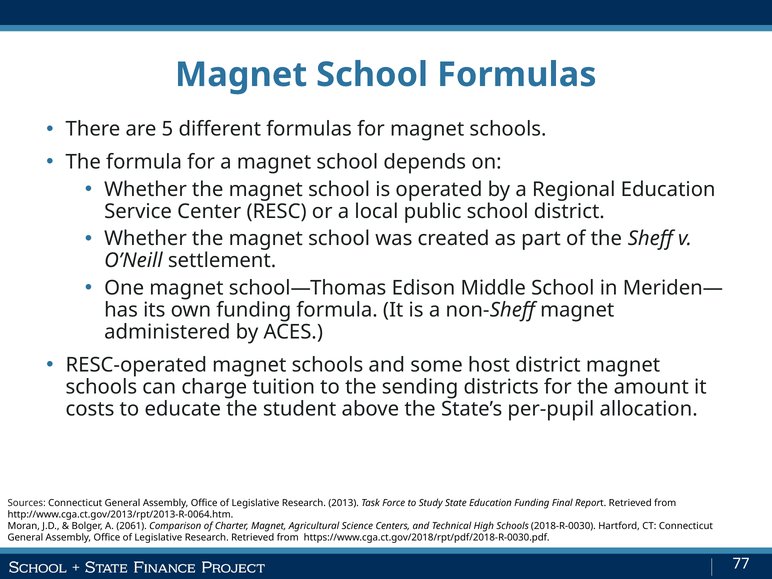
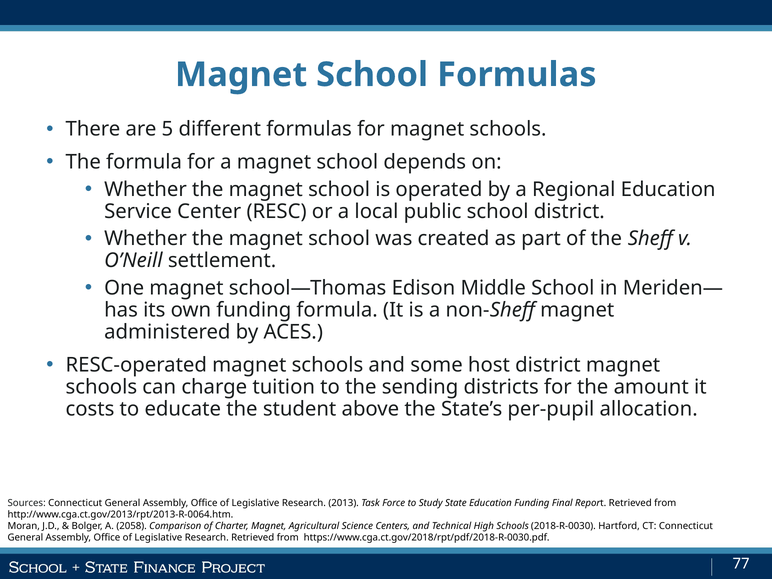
2061: 2061 -> 2058 (132, 526)
